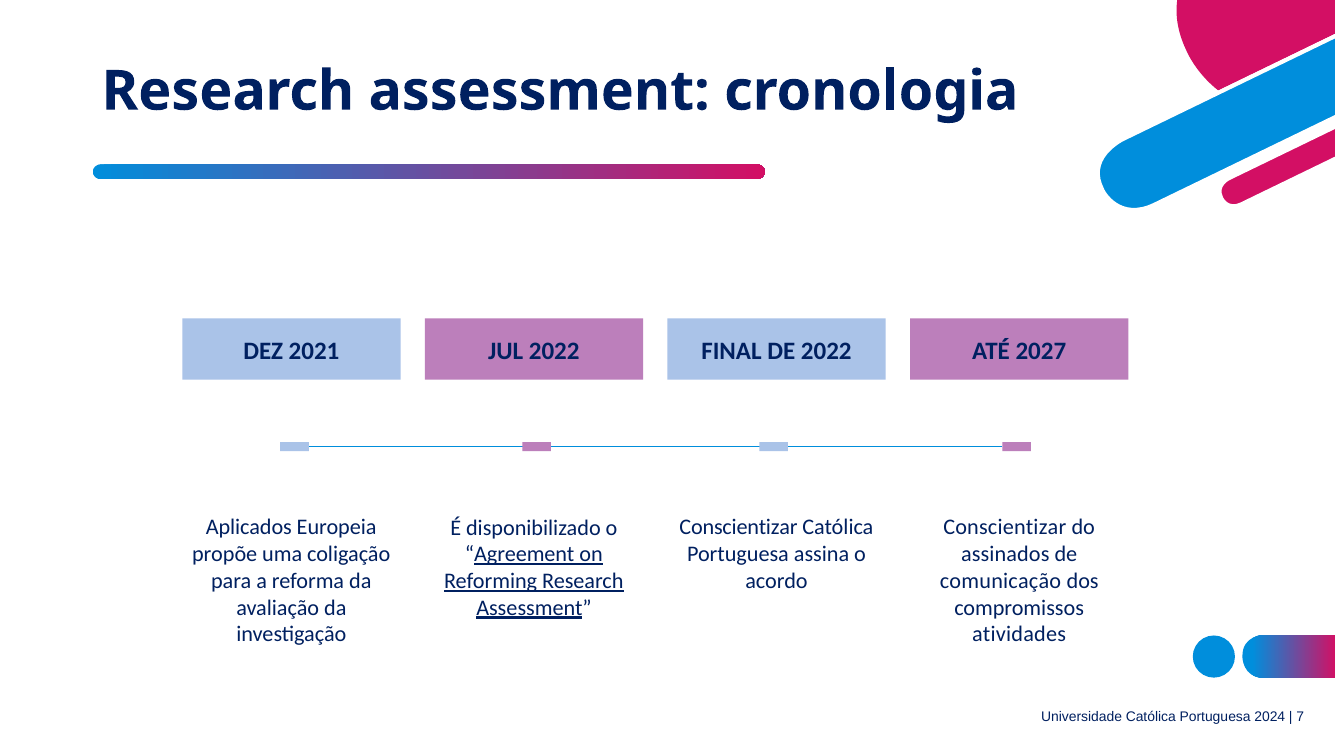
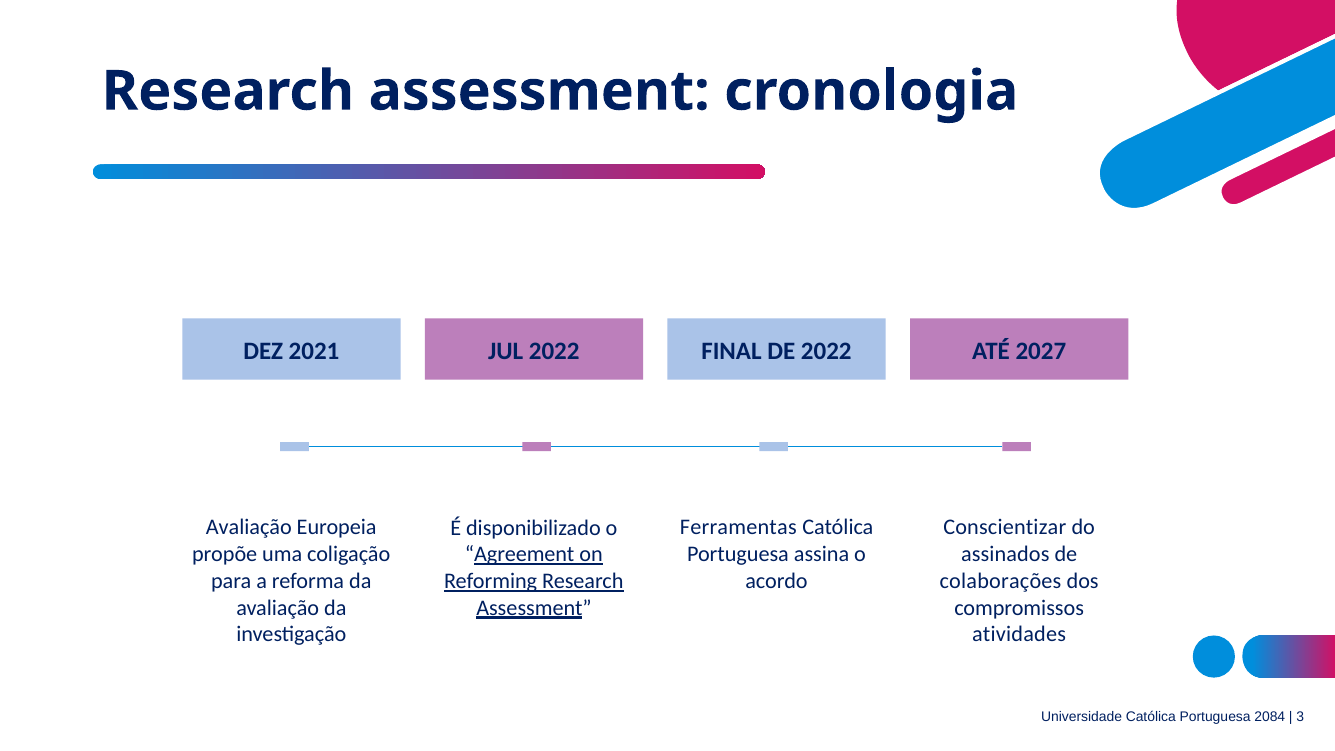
Aplicados: Aplicados -> Avaliação (249, 528)
Conscientizar: Conscientizar -> Ferramentas (738, 528)
comunicação: comunicação -> colaborações (1000, 581)
2024: 2024 -> 2084 (1270, 717)
7: 7 -> 3 (1300, 717)
